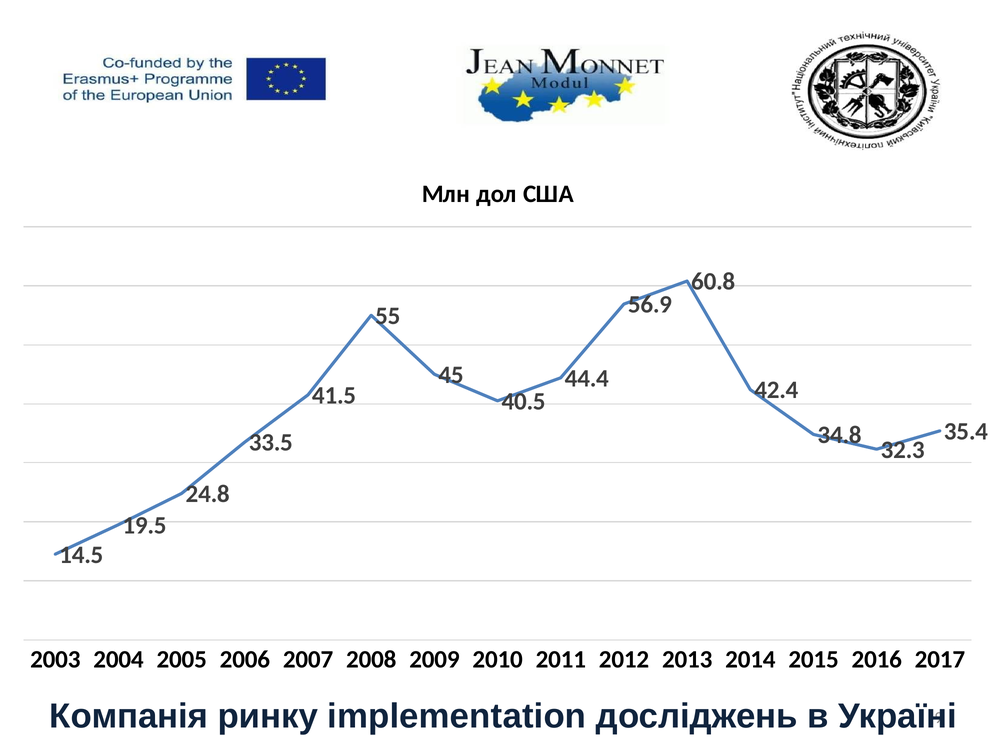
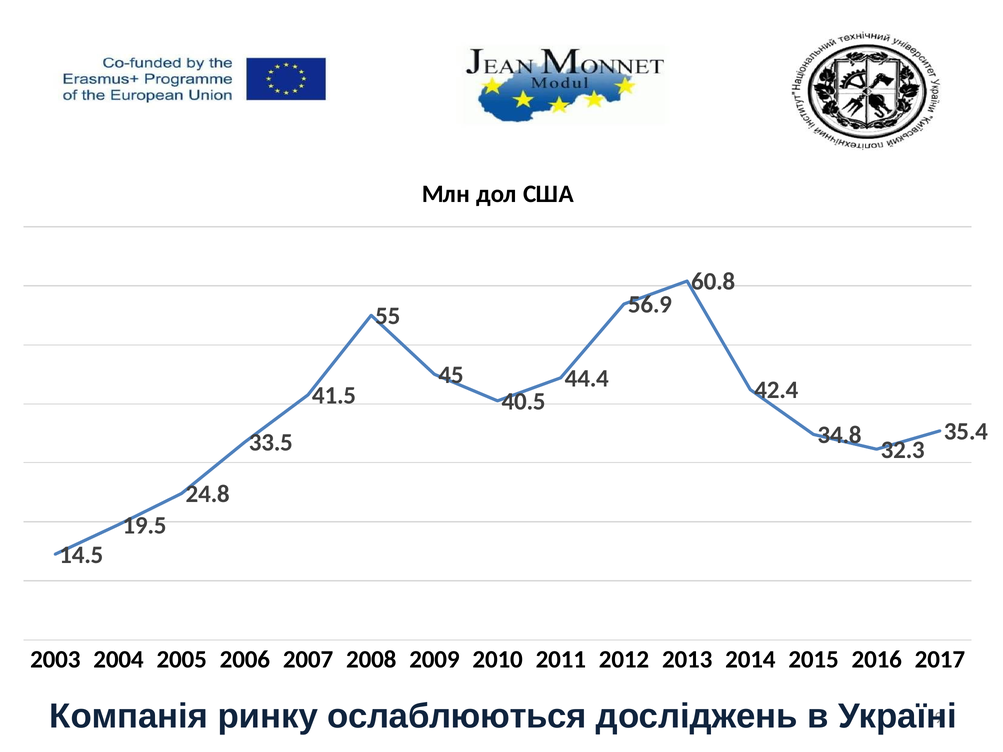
implementation: implementation -> ослаблюються (457, 716)
